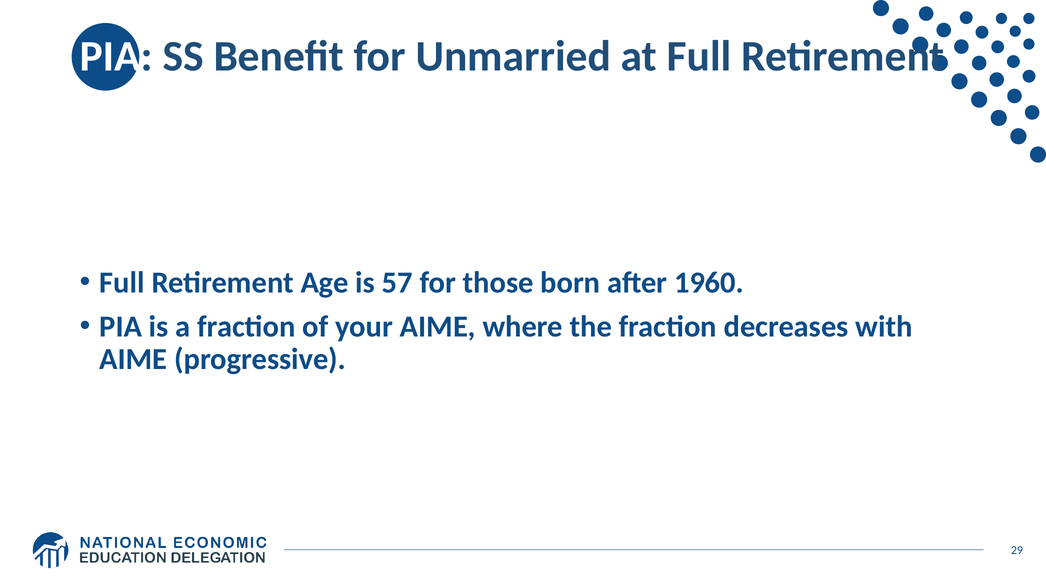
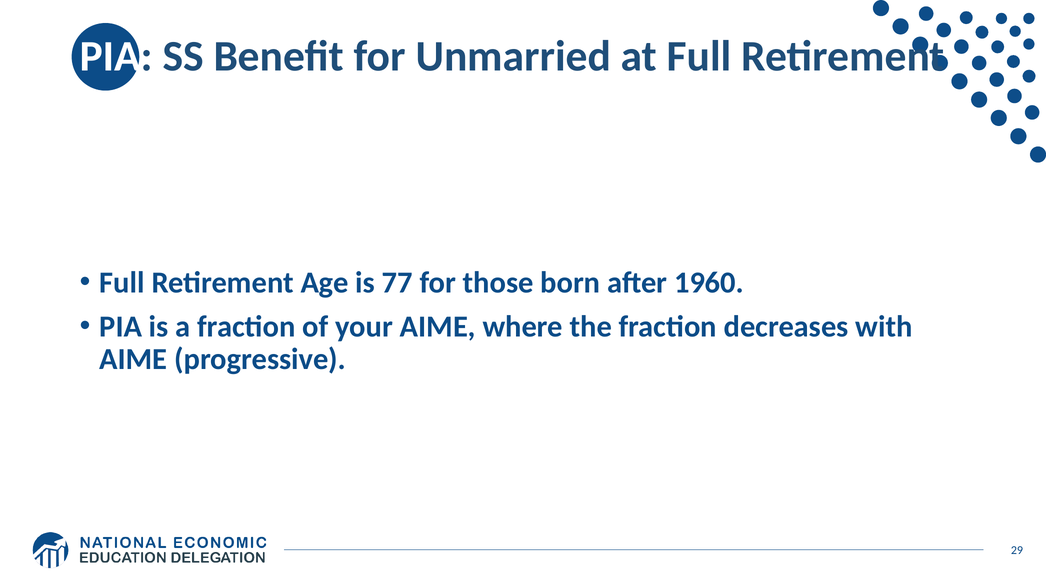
57: 57 -> 77 (397, 283)
